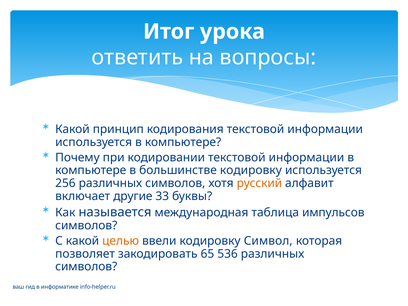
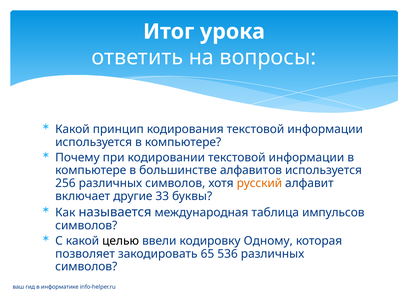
большинстве кодировку: кодировку -> алфавитов (251, 170)
целью colour: orange -> black (121, 241)
Символ: Символ -> Одному (268, 241)
